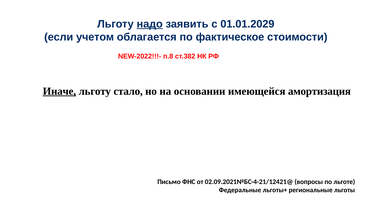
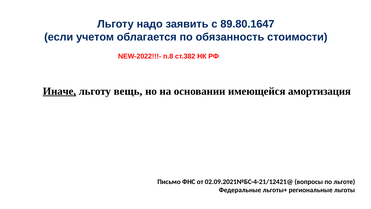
надо underline: present -> none (150, 24)
01.01.2029: 01.01.2029 -> 89.80.1647 (247, 24)
фактическое: фактическое -> обязанность (230, 37)
стало: стало -> вещь (128, 91)
